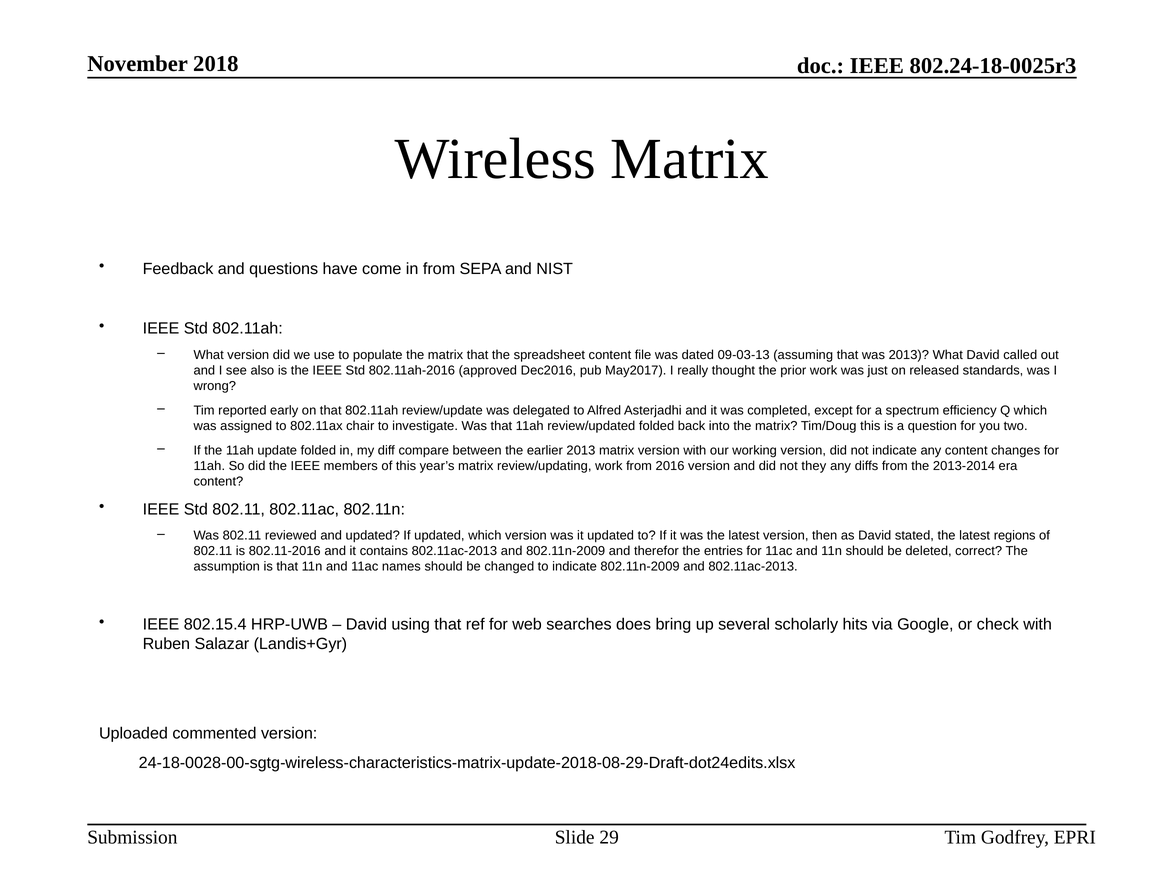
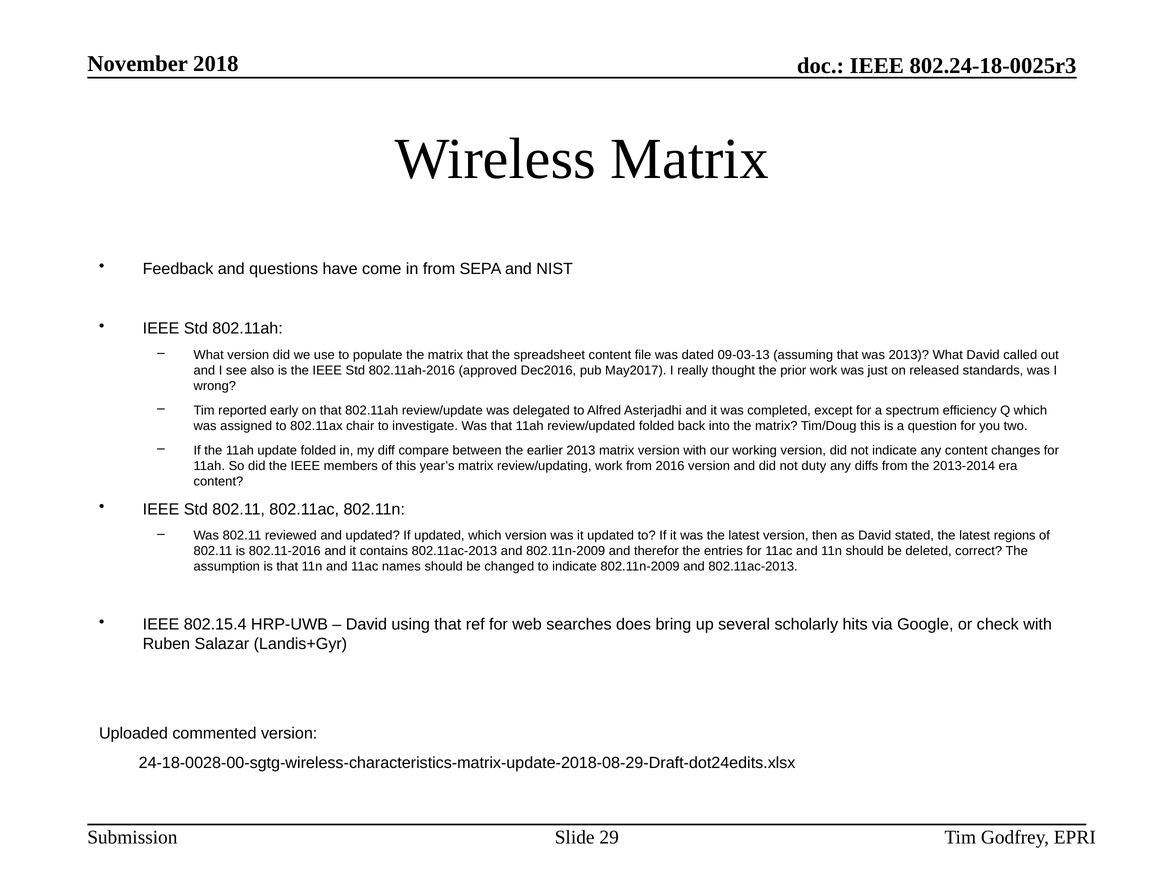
they: they -> duty (814, 466)
